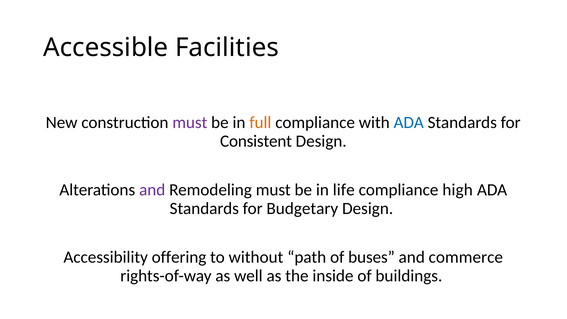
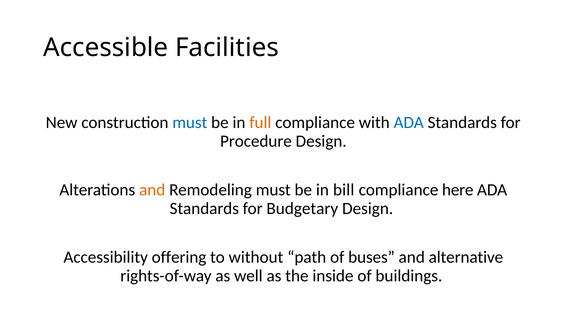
must colour: purple -> blue (190, 123)
Consistent: Consistent -> Procedure (256, 141)
and colour: purple -> orange (152, 190)
life: life -> bill (344, 190)
high: high -> here (458, 190)
commerce: commerce -> alternative (466, 257)
